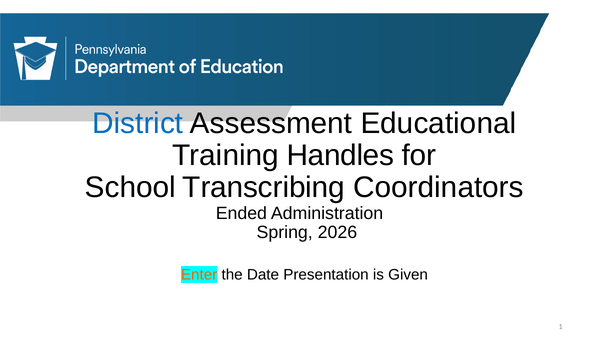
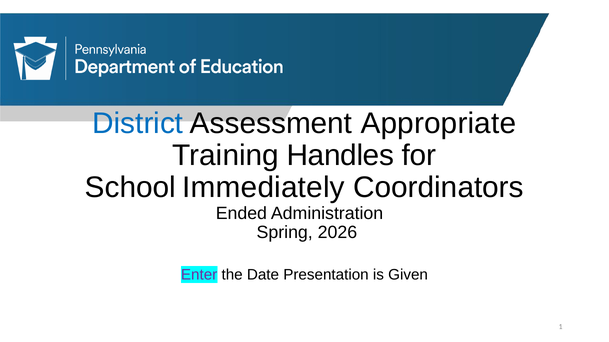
Educational: Educational -> Appropriate (438, 123)
Transcribing: Transcribing -> Immediately (264, 188)
Enter colour: orange -> purple (199, 275)
